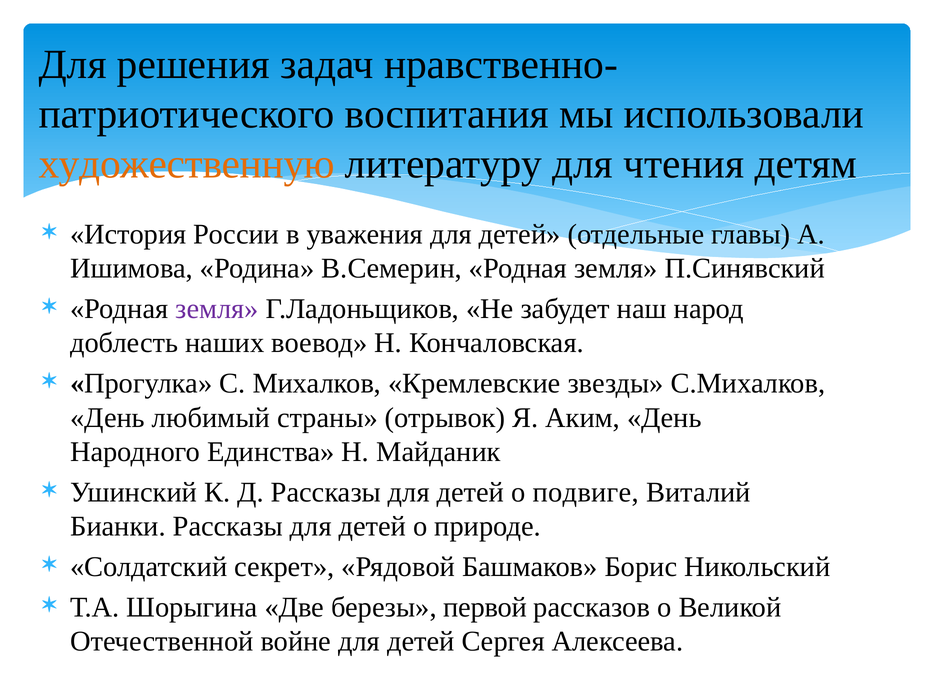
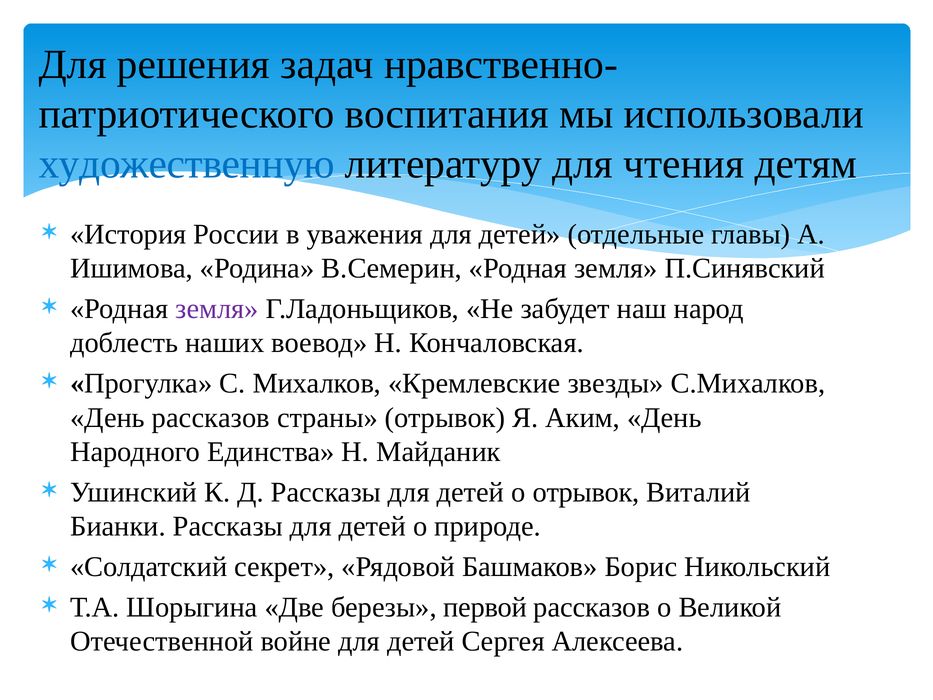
художественную colour: orange -> blue (187, 164)
День любимый: любимый -> рассказов (211, 417)
о подвиге: подвиге -> отрывок (586, 492)
